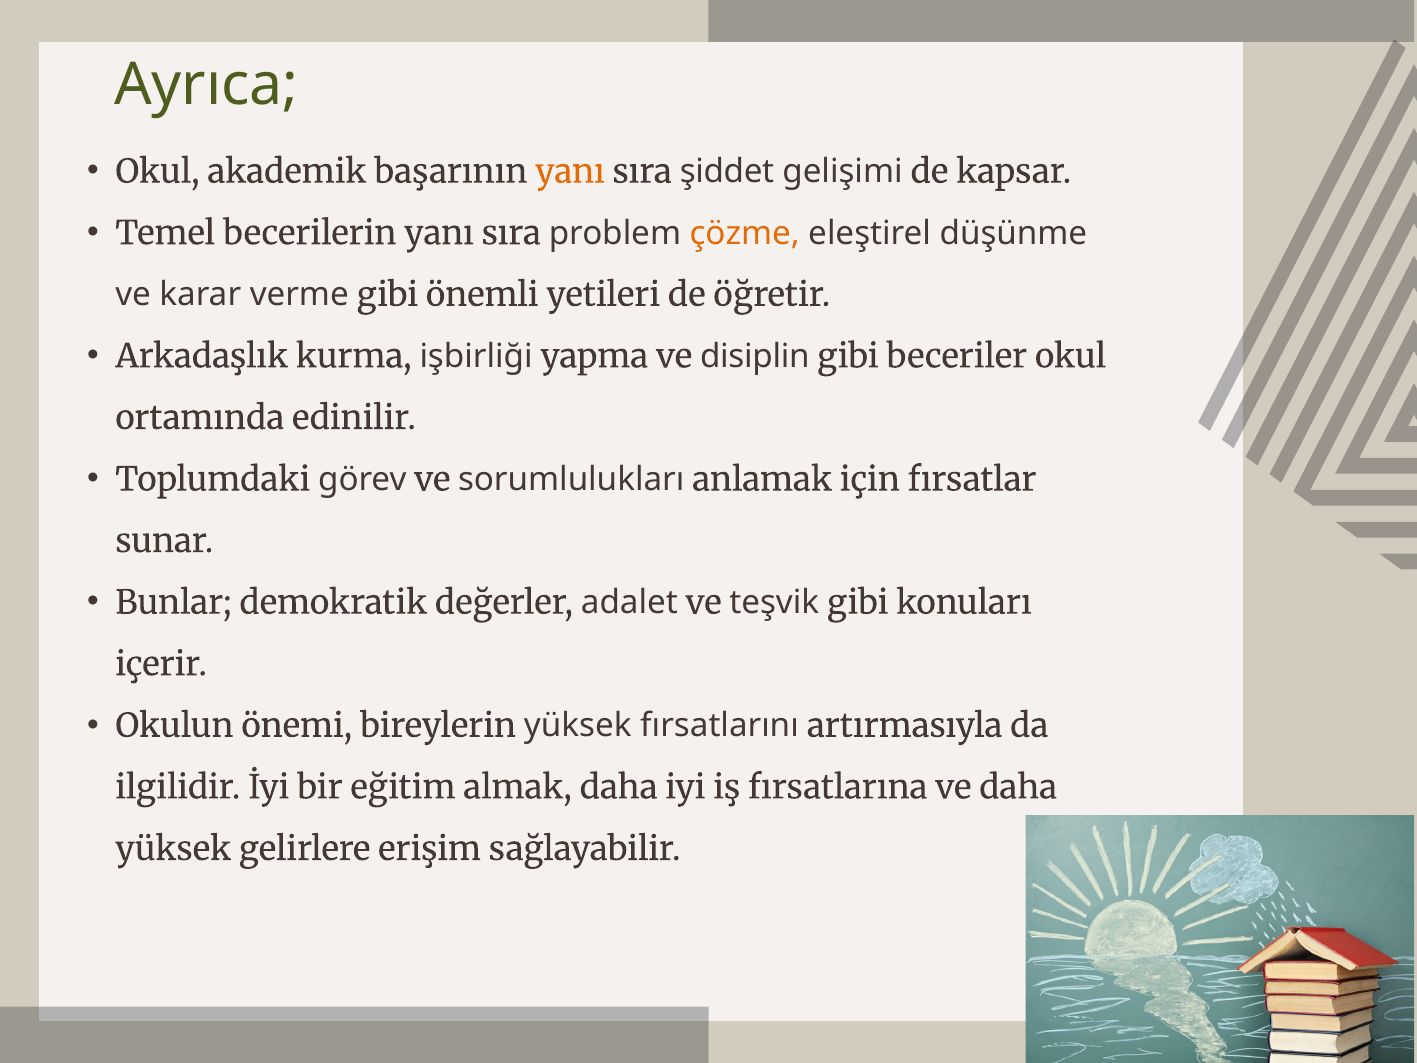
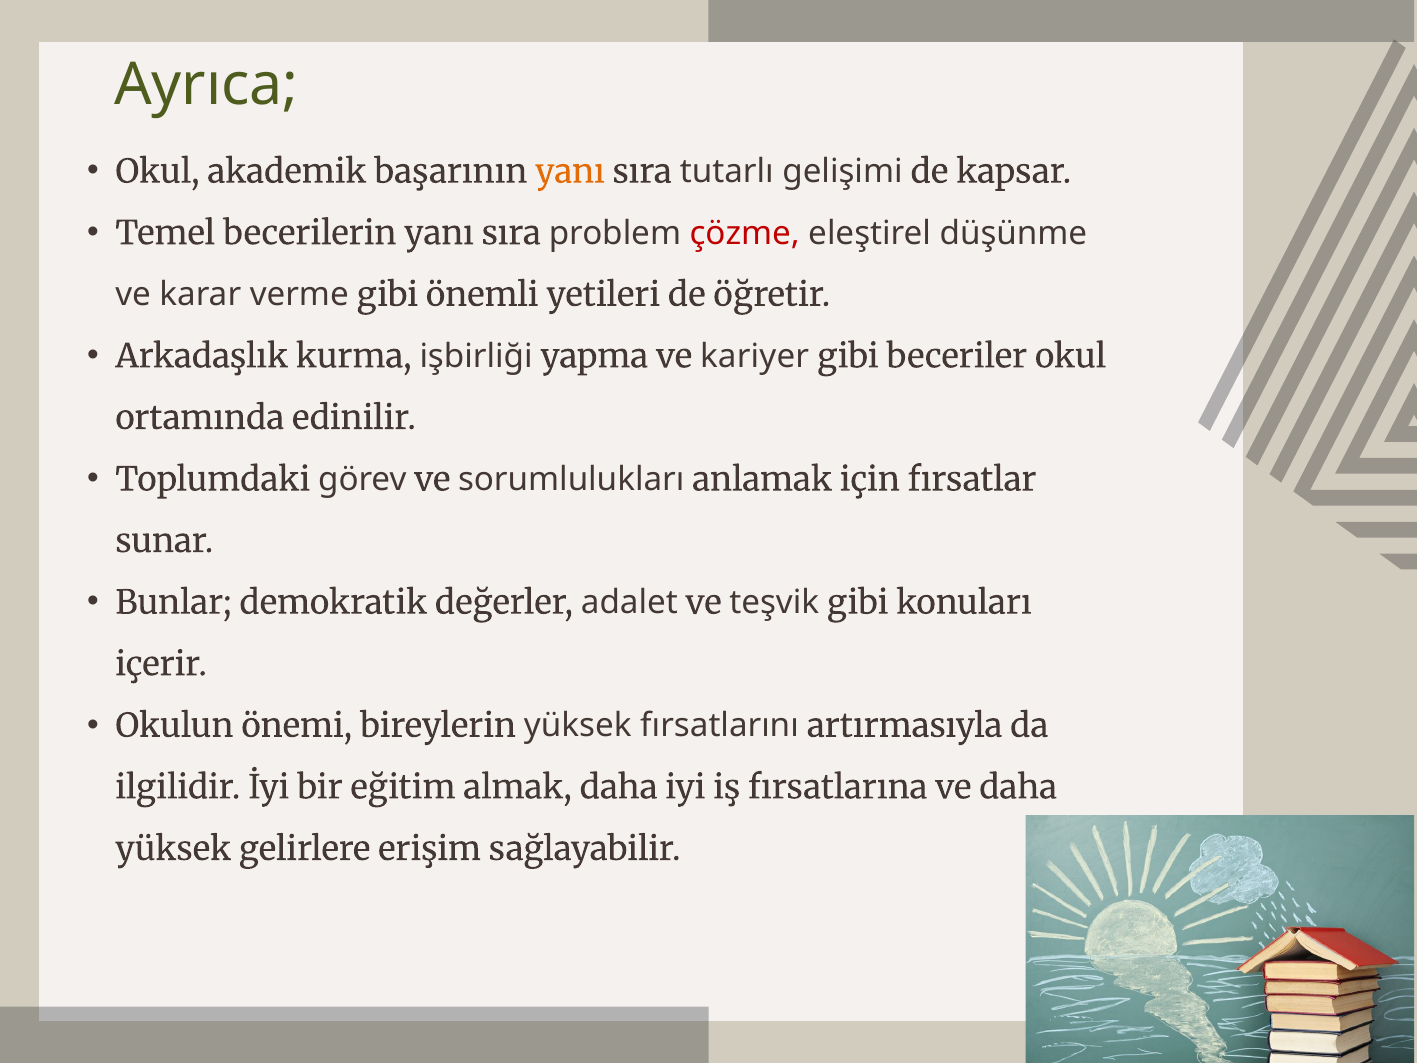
şiddet: şiddet -> tutarlı (727, 172)
çözme colour: orange -> red (745, 233)
disiplin: disiplin -> kariyer (755, 356)
